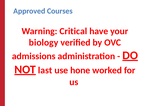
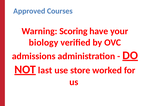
Critical: Critical -> Scoring (73, 31)
hone: hone -> store (80, 71)
